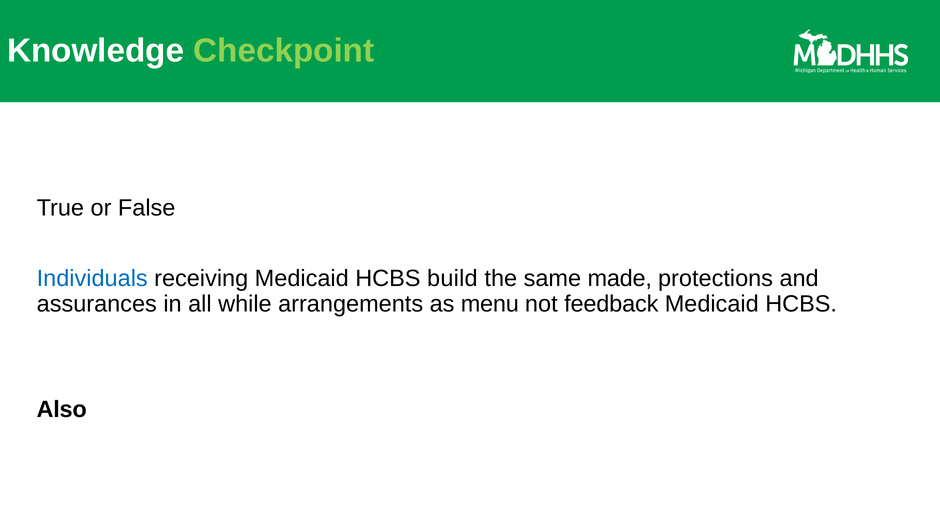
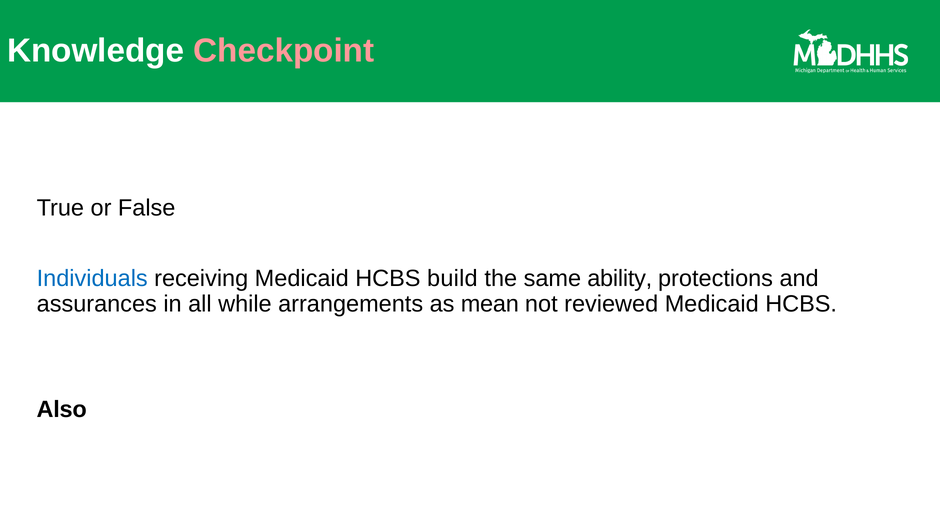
Checkpoint colour: light green -> pink (284, 51)
made: made -> ability (620, 278)
menu: menu -> mean (490, 304)
feedback: feedback -> reviewed (611, 304)
